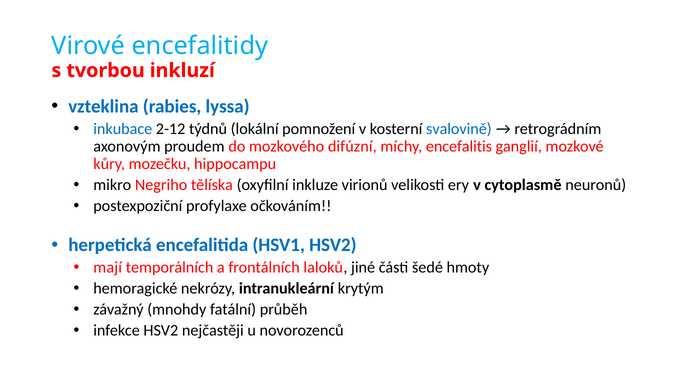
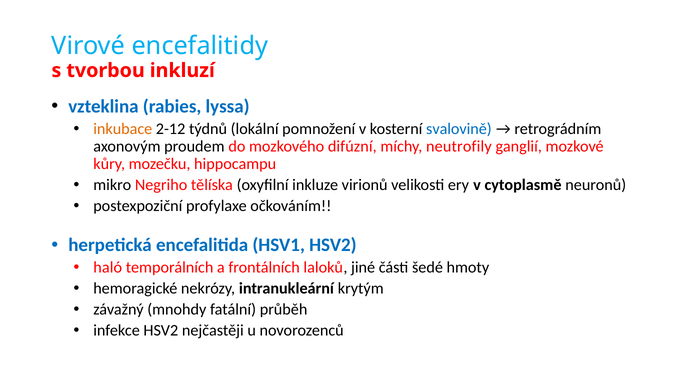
inkubace colour: blue -> orange (123, 129)
encefalitis: encefalitis -> neutrofily (459, 146)
mají: mají -> haló (108, 267)
